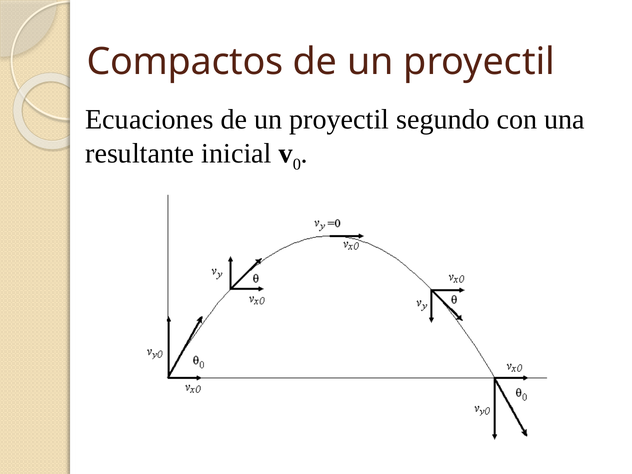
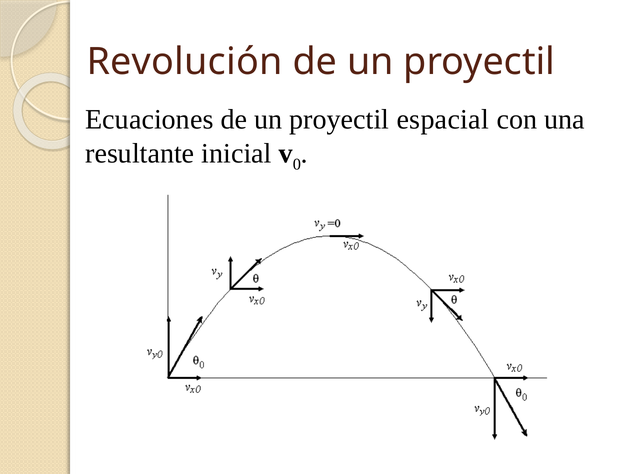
Compactos: Compactos -> Revolución (185, 62)
segundo: segundo -> espacial (443, 120)
